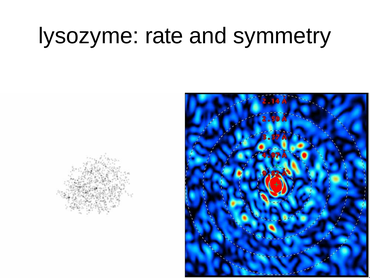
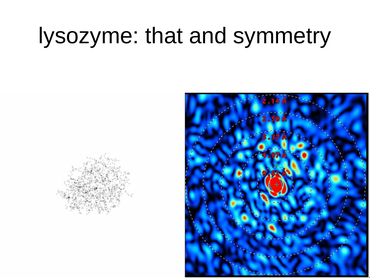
rate: rate -> that (164, 36)
